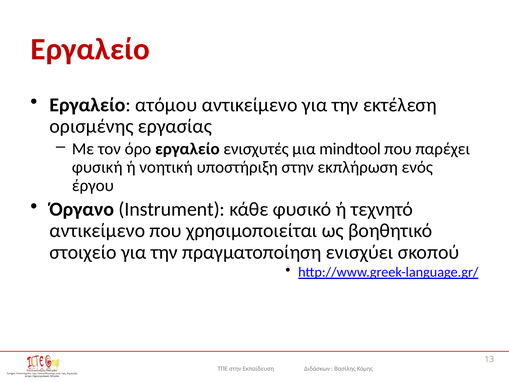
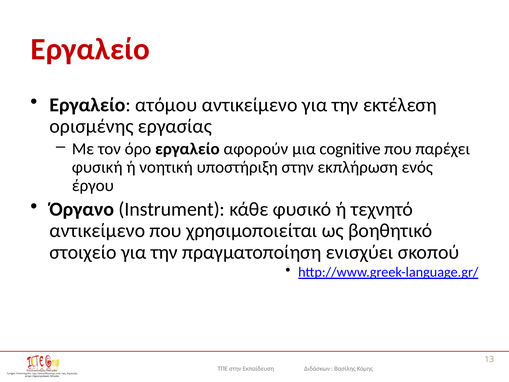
ενισχυτές: ενισχυτές -> αφορούν (256, 149)
mindtool: mindtool -> cognitive (350, 149)
